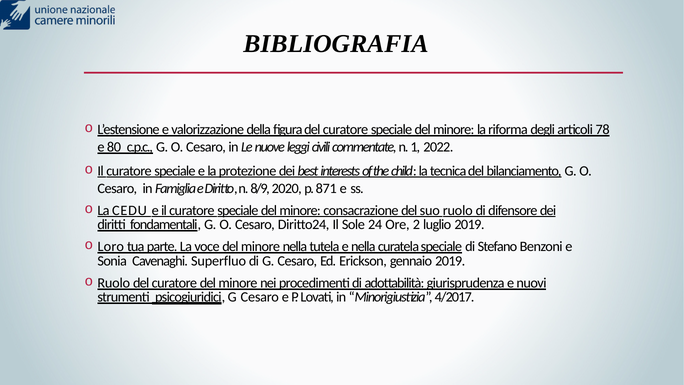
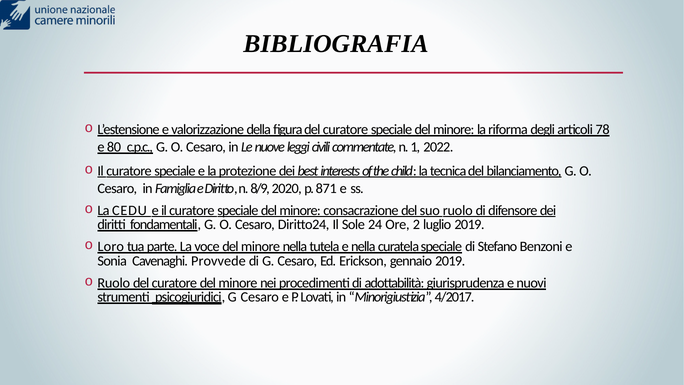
Superfluo: Superfluo -> Provvede (218, 261)
